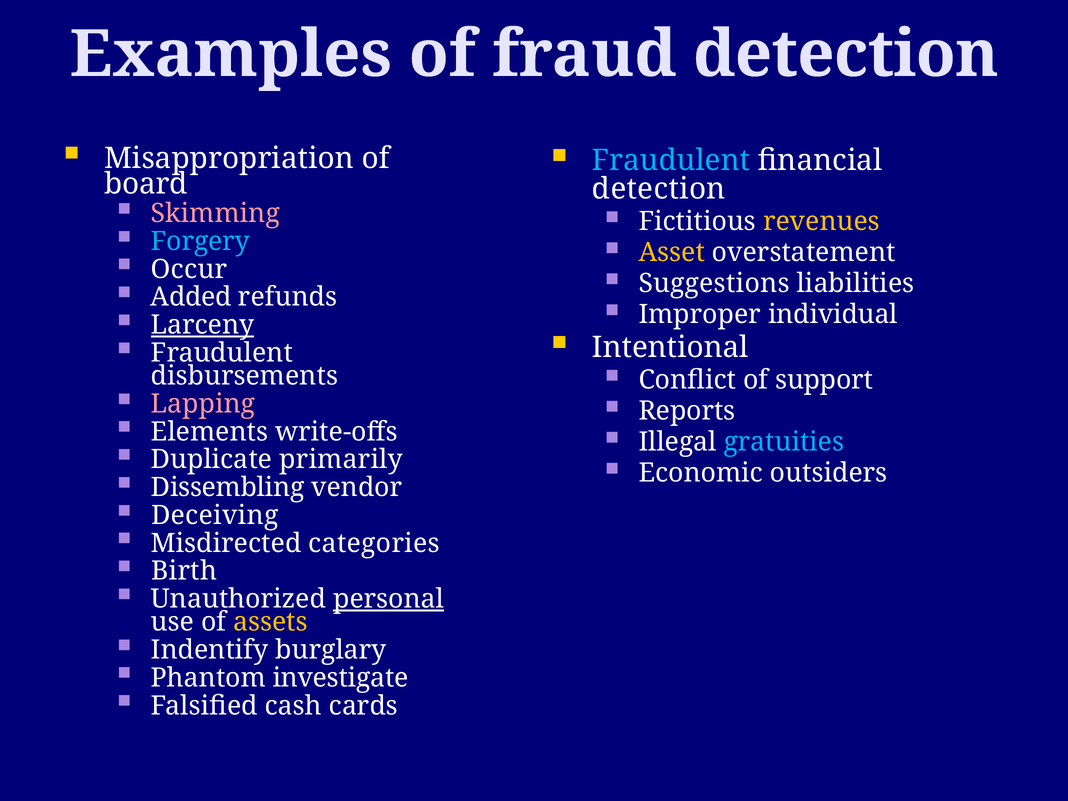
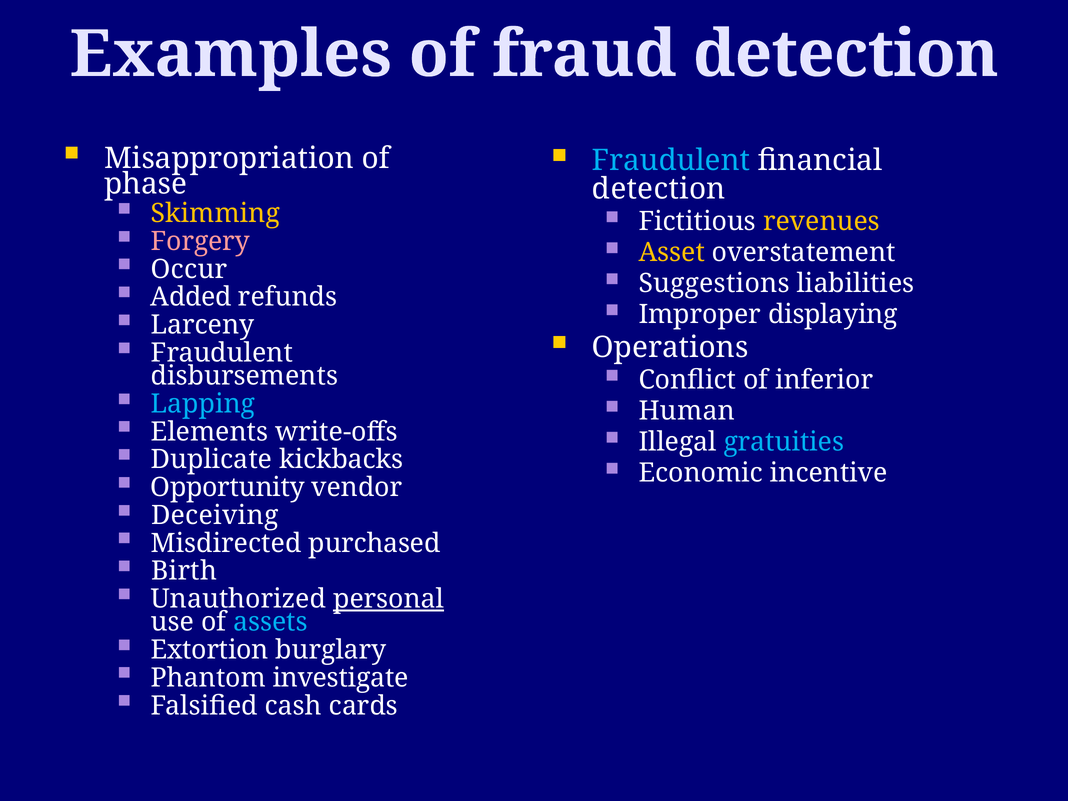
board: board -> phase (146, 184)
Skimming colour: pink -> yellow (215, 213)
Forgery colour: light blue -> pink (200, 241)
individual: individual -> displaying (833, 314)
Larceny underline: present -> none (203, 325)
Intentional: Intentional -> Operations (670, 347)
support: support -> inferior (824, 380)
Lapping colour: pink -> light blue (203, 404)
Reports: Reports -> Human (687, 411)
primarily: primarily -> kickbacks (341, 460)
outsiders: outsiders -> incentive (829, 473)
Dissembling: Dissembling -> Opportunity (228, 487)
categories: categories -> purchased (374, 543)
assets colour: yellow -> light blue (271, 622)
Indentify: Indentify -> Extortion (210, 650)
